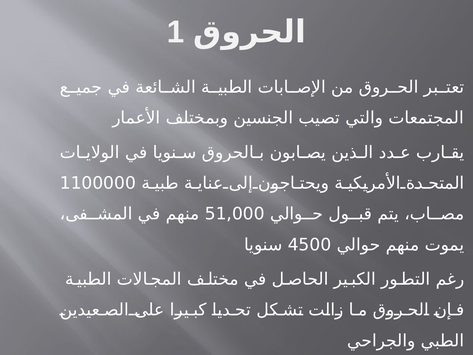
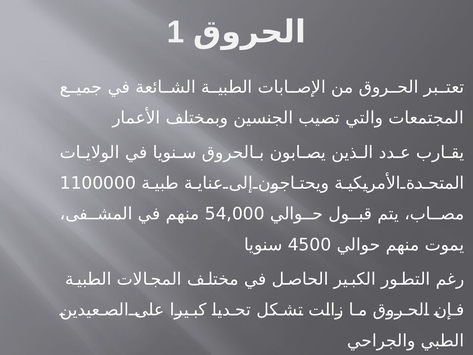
51,000: 51,000 -> 54,000 (235, 214)
